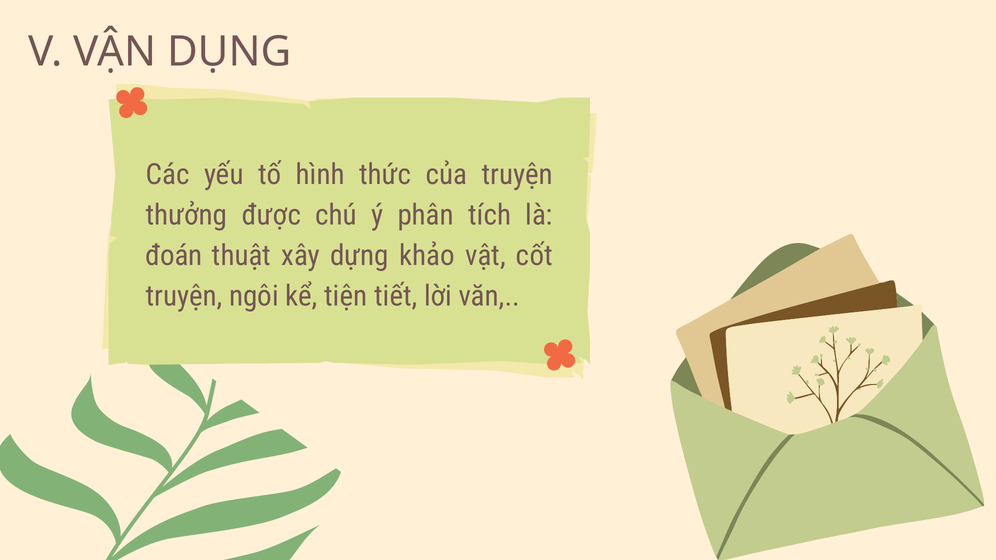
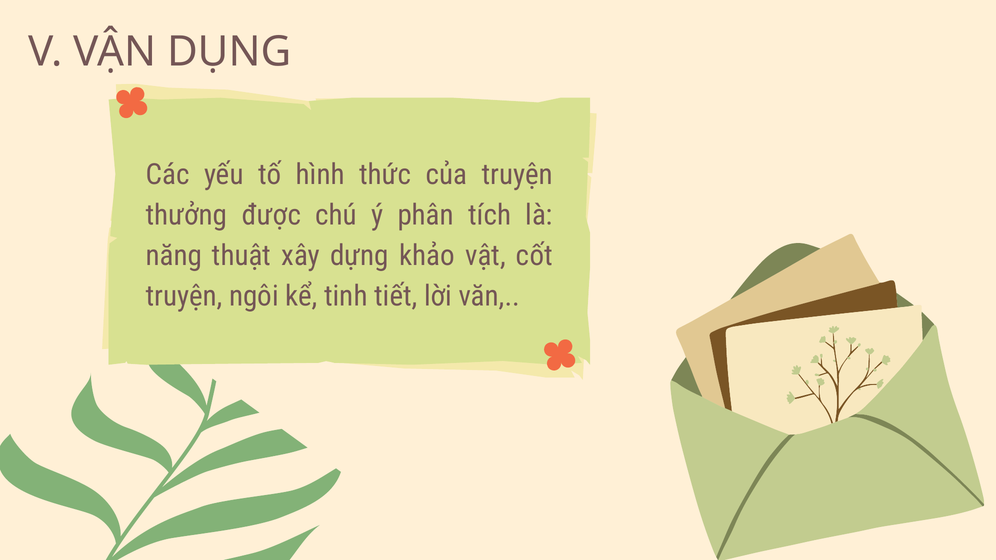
đoán: đoán -> năng (174, 256)
tiện: tiện -> tinh (346, 297)
